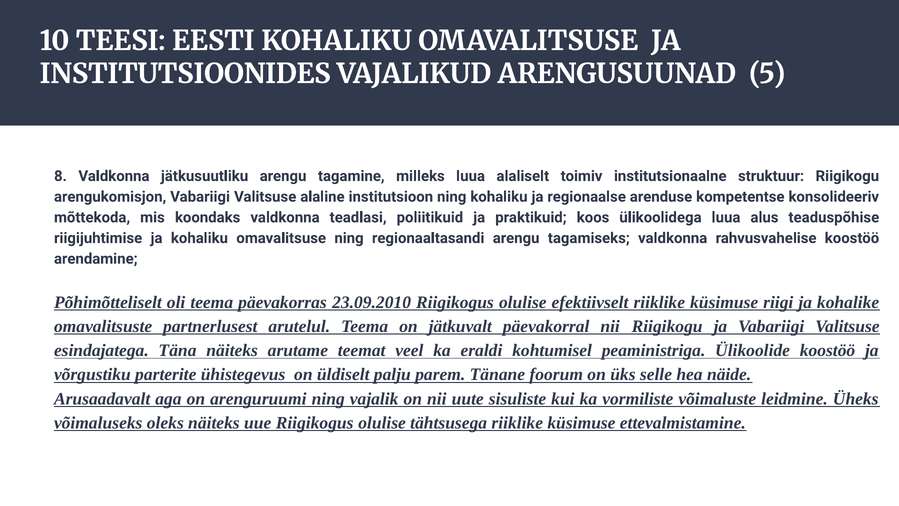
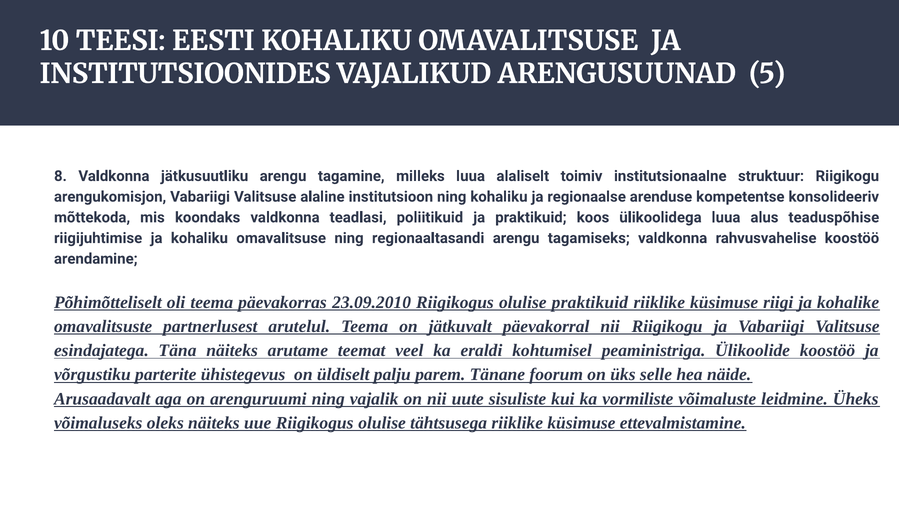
olulise efektiivselt: efektiivselt -> praktikuid (590, 302)
